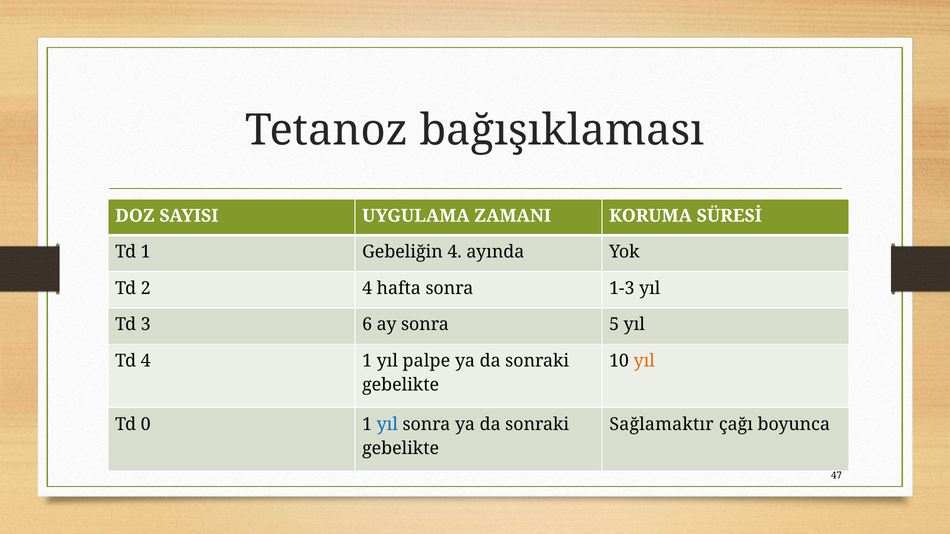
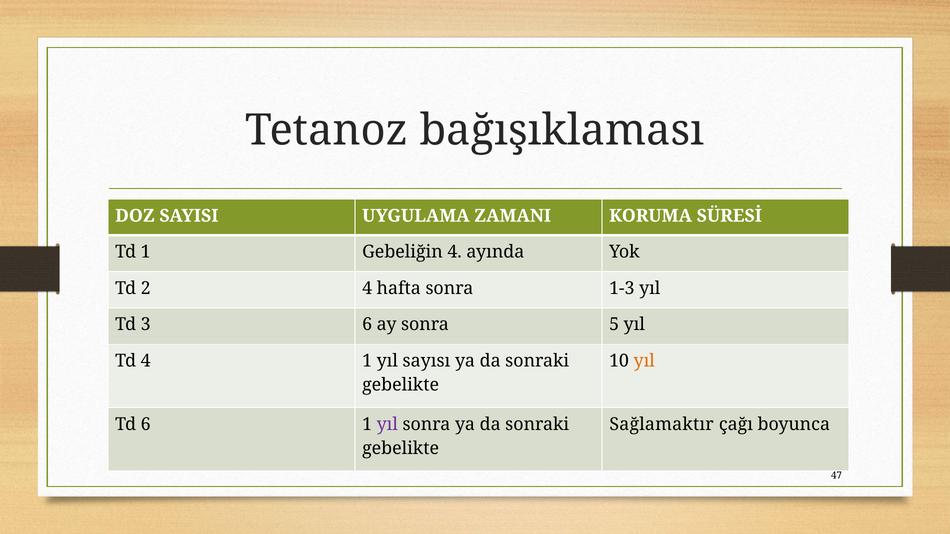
palpe: palpe -> sayısı (426, 361)
Td 0: 0 -> 6 (146, 425)
yıl colour: blue -> purple (387, 425)
